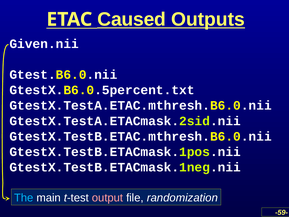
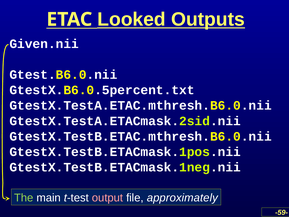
Caused: Caused -> Looked (132, 19)
The colour: light blue -> light green (24, 198)
randomization: randomization -> approximately (182, 198)
